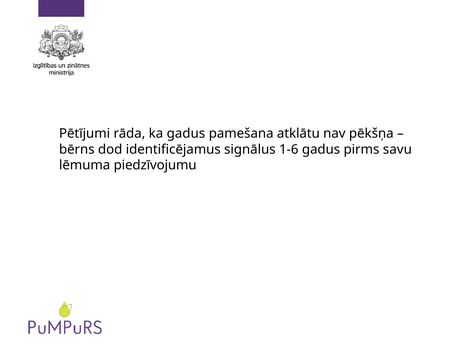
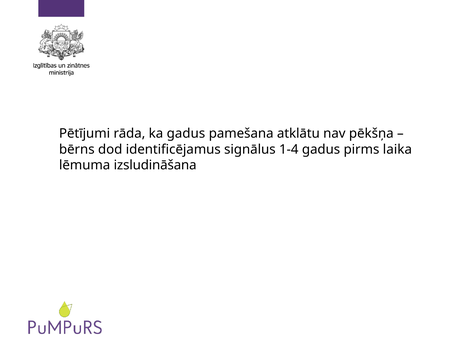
1-6: 1-6 -> 1-4 (289, 149)
savu: savu -> laika (397, 149)
piedzīvojumu: piedzīvojumu -> izsludināšana (155, 165)
